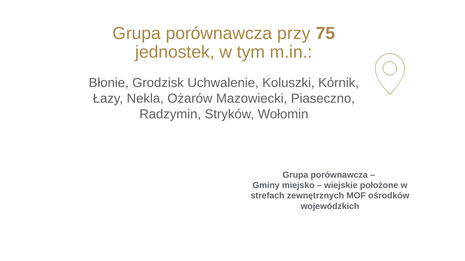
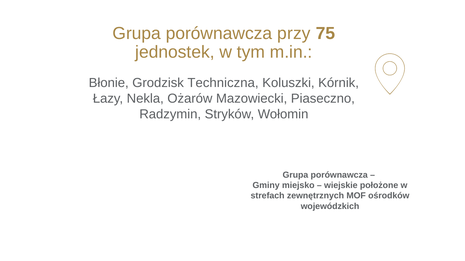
Uchwalenie: Uchwalenie -> Techniczna (223, 83)
